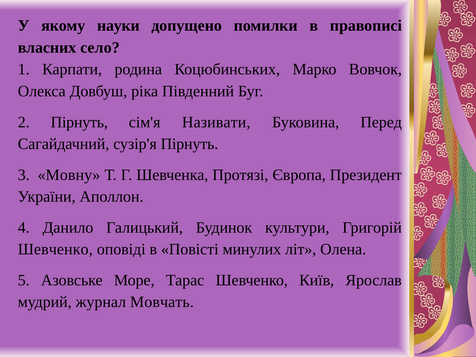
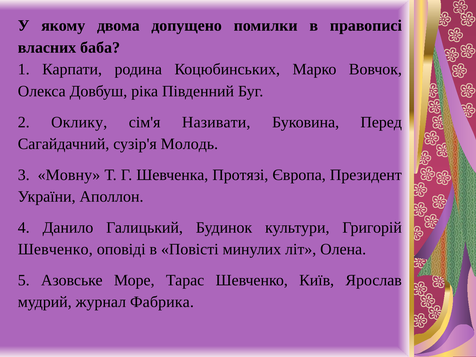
науки: науки -> двома (118, 26)
село: село -> баба (100, 48)
2 Пірнуть: Пірнуть -> Оклику (79, 122)
сузір'я Пірнуть: Пірнуть -> Молодь (189, 144)
Мовчать: Мовчать -> Фабрика (162, 302)
